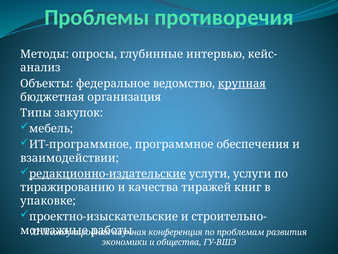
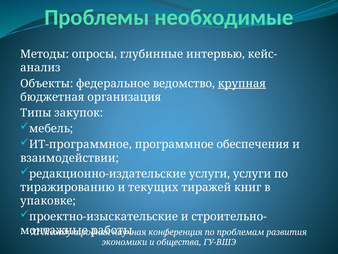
противоречия: противоречия -> необходимые (224, 17)
редакционно-издательские underline: present -> none (107, 174)
качества: качества -> текущих (153, 187)
